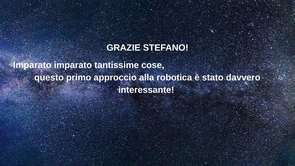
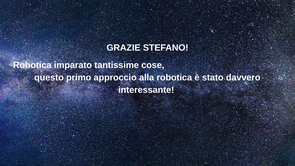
Imparato: Imparato -> Robotica (32, 65)
